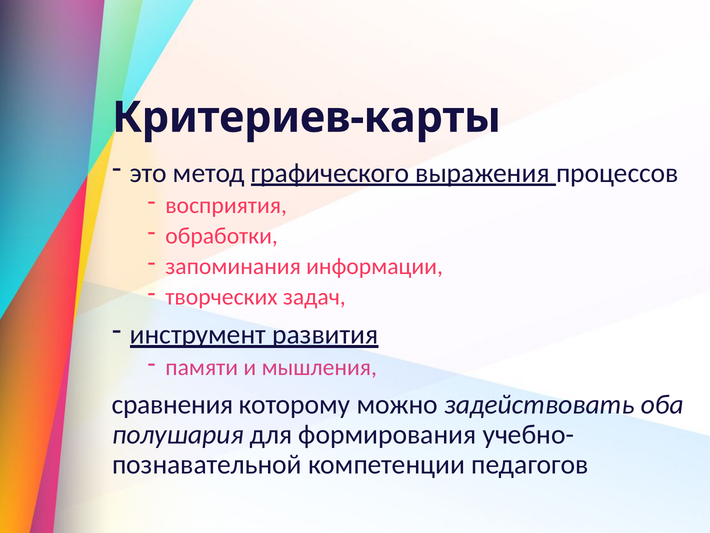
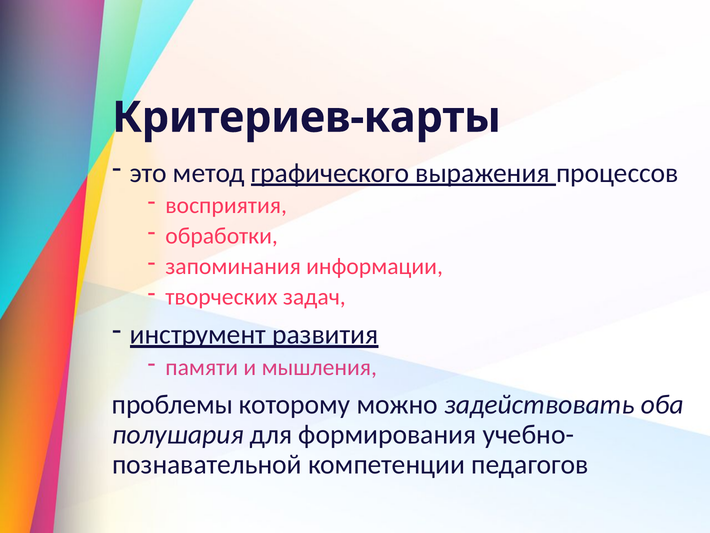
сравнения: сравнения -> проблемы (173, 404)
